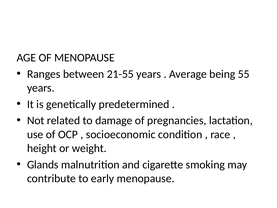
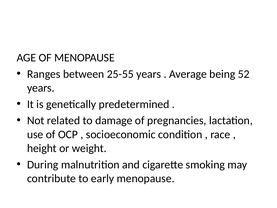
21-55: 21-55 -> 25-55 (120, 74)
55: 55 -> 52 (244, 74)
Glands: Glands -> During (43, 164)
